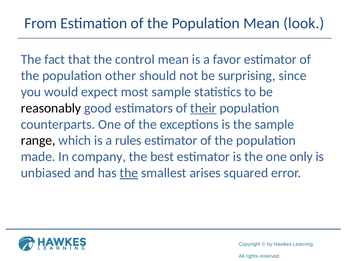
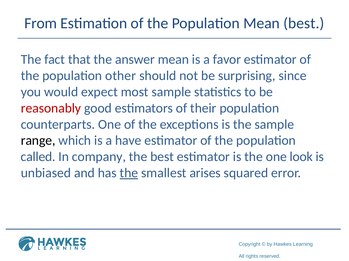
Mean look: look -> best (304, 23)
control: control -> answer (135, 60)
reasonably colour: black -> red (51, 108)
their underline: present -> none (203, 108)
rules: rules -> have (128, 141)
made: made -> called (38, 157)
only: only -> look (301, 157)
